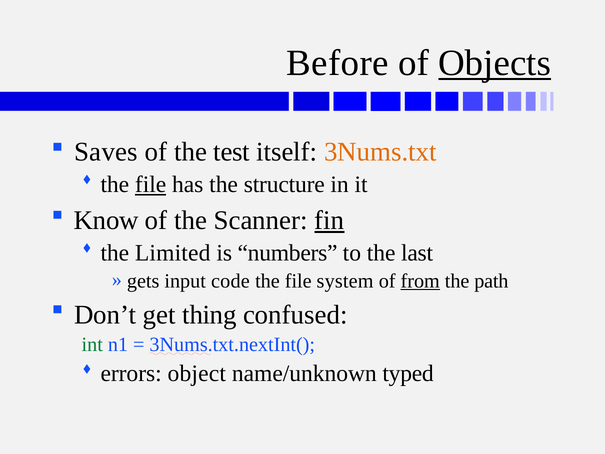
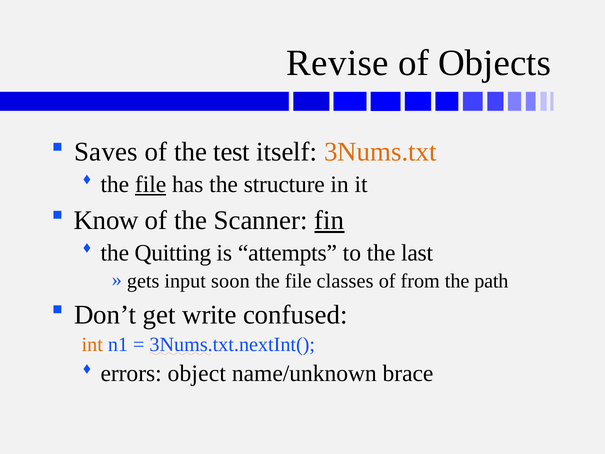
Before: Before -> Revise (338, 63)
Objects underline: present -> none (495, 63)
Limited: Limited -> Quitting (173, 253)
numbers: numbers -> attempts (288, 253)
code: code -> soon (230, 281)
system: system -> classes (345, 281)
from underline: present -> none (420, 281)
thing: thing -> write (210, 315)
int colour: green -> orange (92, 345)
typed: typed -> brace (408, 373)
